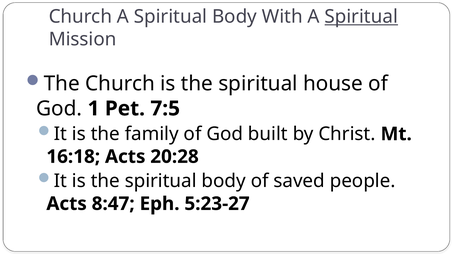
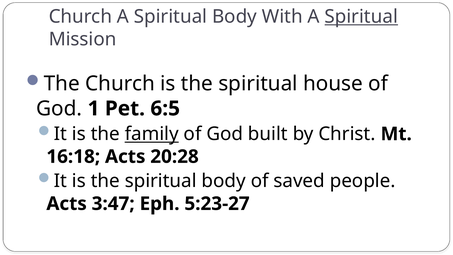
7:5: 7:5 -> 6:5 (165, 108)
family underline: none -> present (152, 134)
8:47: 8:47 -> 3:47 (113, 204)
